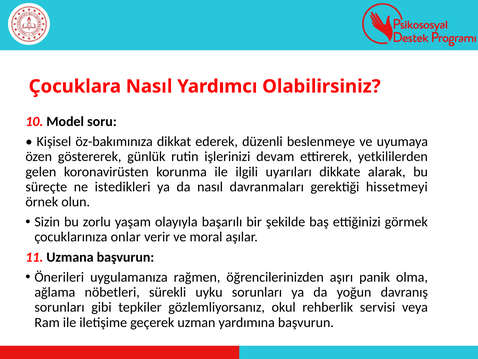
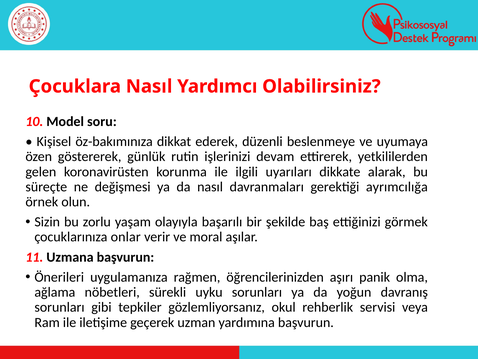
istedikleri: istedikleri -> değişmesi (123, 187)
hissetmeyi: hissetmeyi -> ayrımcılığa (397, 187)
